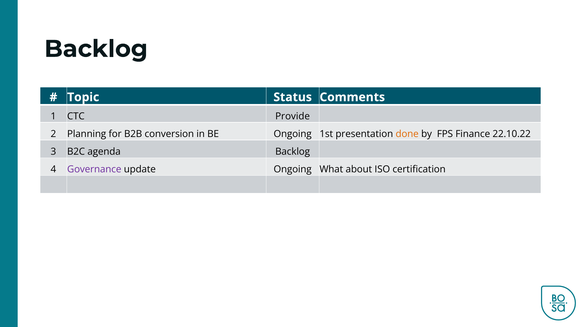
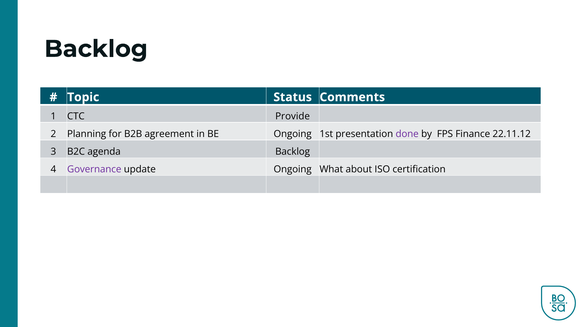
conversion: conversion -> agreement (169, 134)
done colour: orange -> purple (407, 134)
22.10.22: 22.10.22 -> 22.11.12 (512, 134)
